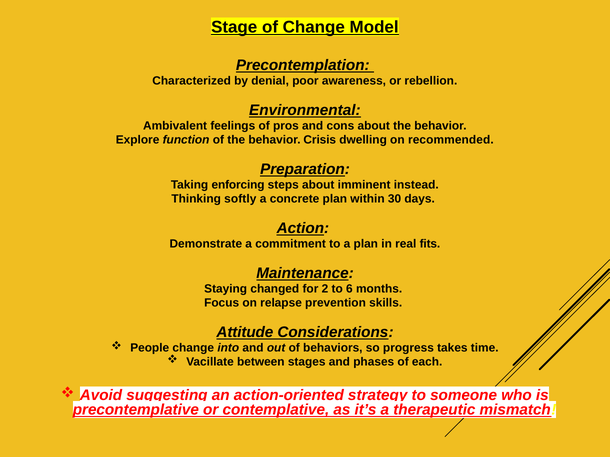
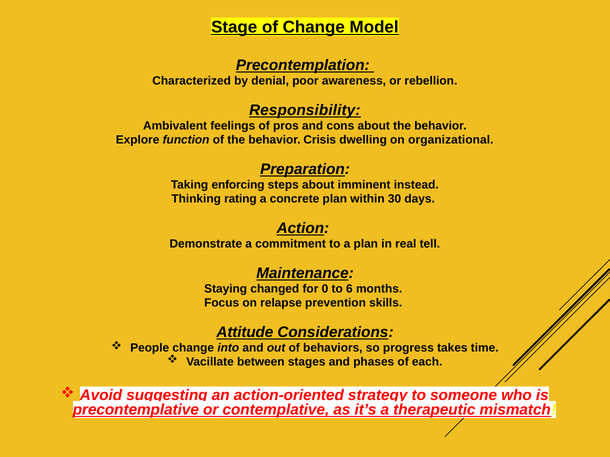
Environmental: Environmental -> Responsibility (305, 111)
recommended: recommended -> organizational (451, 140)
softly: softly -> rating (240, 199)
fits: fits -> tell (430, 244)
2: 2 -> 0 (325, 289)
